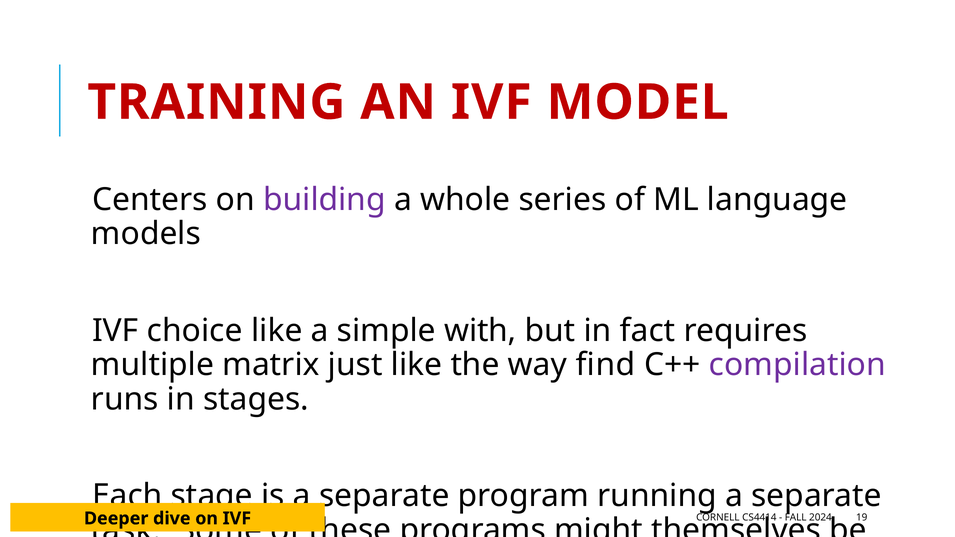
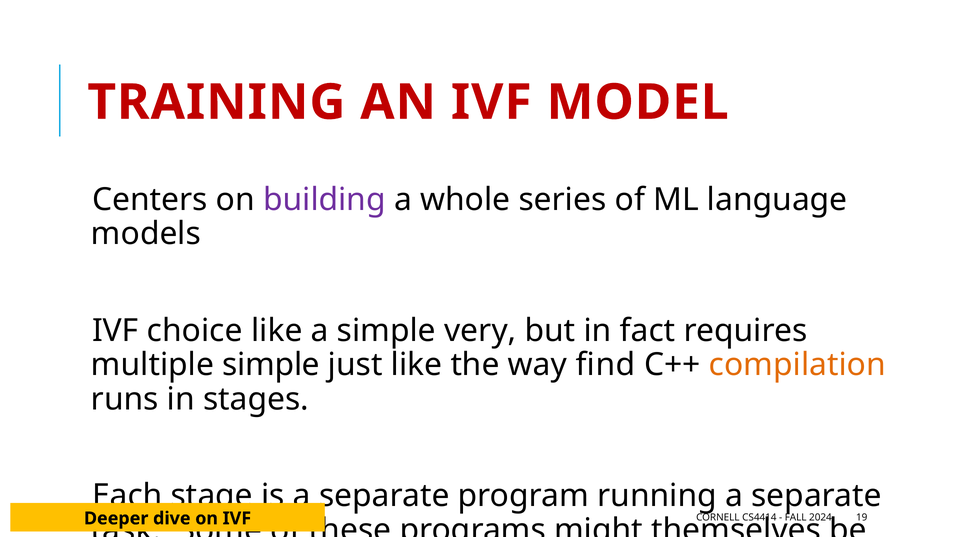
with: with -> very (480, 331)
multiple matrix: matrix -> simple (271, 365)
compilation colour: purple -> orange (797, 365)
